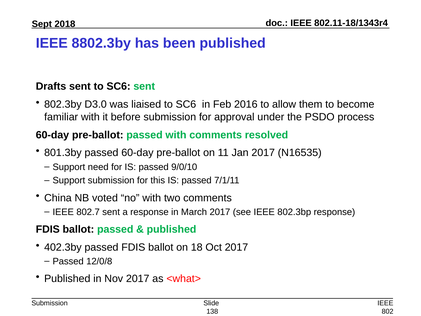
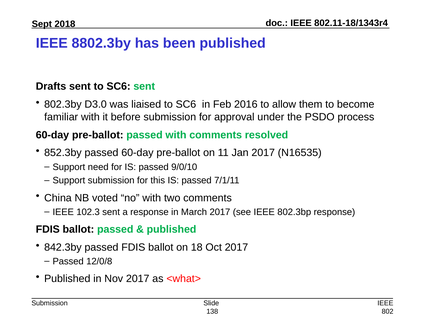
801.3by: 801.3by -> 852.3by (63, 153)
802.7: 802.7 -> 102.3 (88, 212)
402.3by: 402.3by -> 842.3by (63, 247)
